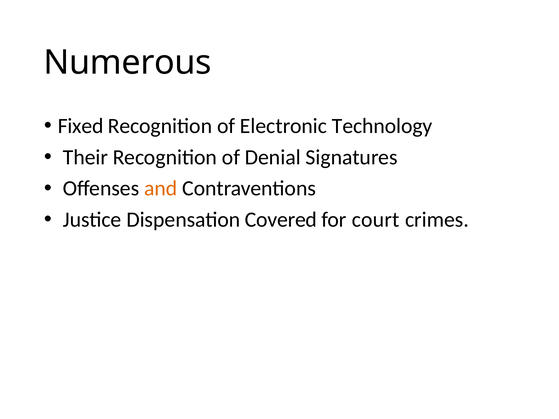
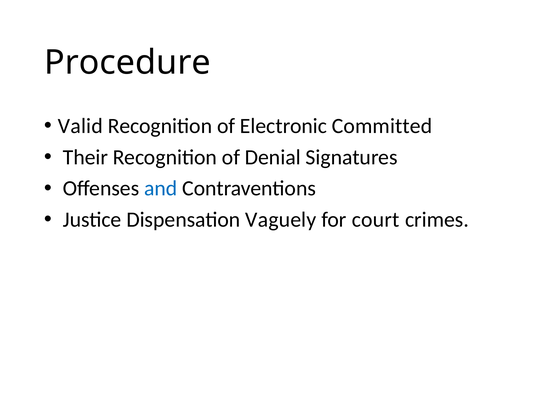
Numerous: Numerous -> Procedure (127, 63)
Fixed: Fixed -> Valid (80, 126)
Technology: Technology -> Committed (382, 126)
and colour: orange -> blue (161, 189)
Covered: Covered -> Vaguely (281, 220)
